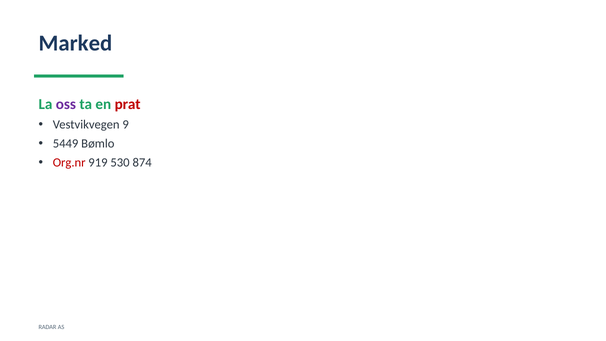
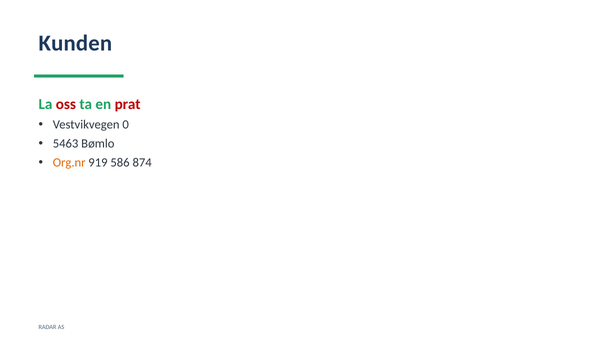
Marked: Marked -> Kunden (75, 43)
oss colour: purple -> red (66, 104)
9: 9 -> 0 (126, 125)
5449: 5449 -> 5463 (66, 144)
Org.nr colour: red -> orange (69, 163)
530: 530 -> 586 (120, 163)
